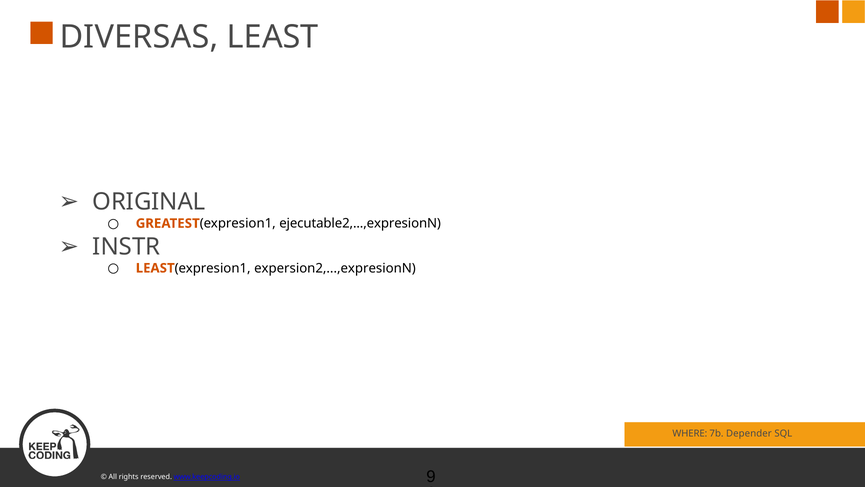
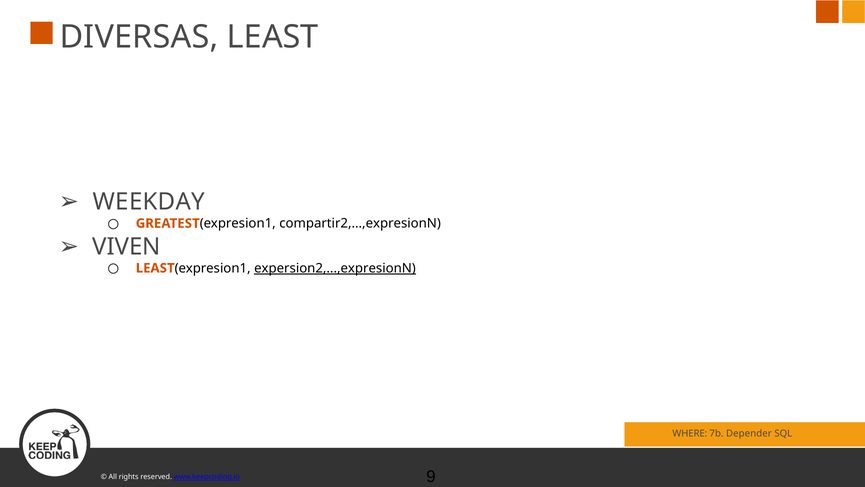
ORIGINAL: ORIGINAL -> WEEKDAY (149, 202)
ejecutable2,...,expresionN: ejecutable2,...,expresionN -> compartir2,...,expresionN (360, 223)
INSTR: INSTR -> VIVEN (126, 246)
expersion2,...,expresionN underline: none -> present (335, 268)
